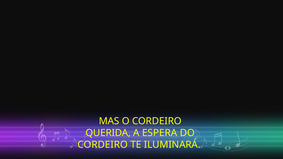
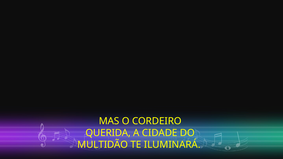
ESPERA: ESPERA -> CIDADE (160, 133)
CORDEIRO: CORDEIRO -> MULTIDÃO (103, 145)
